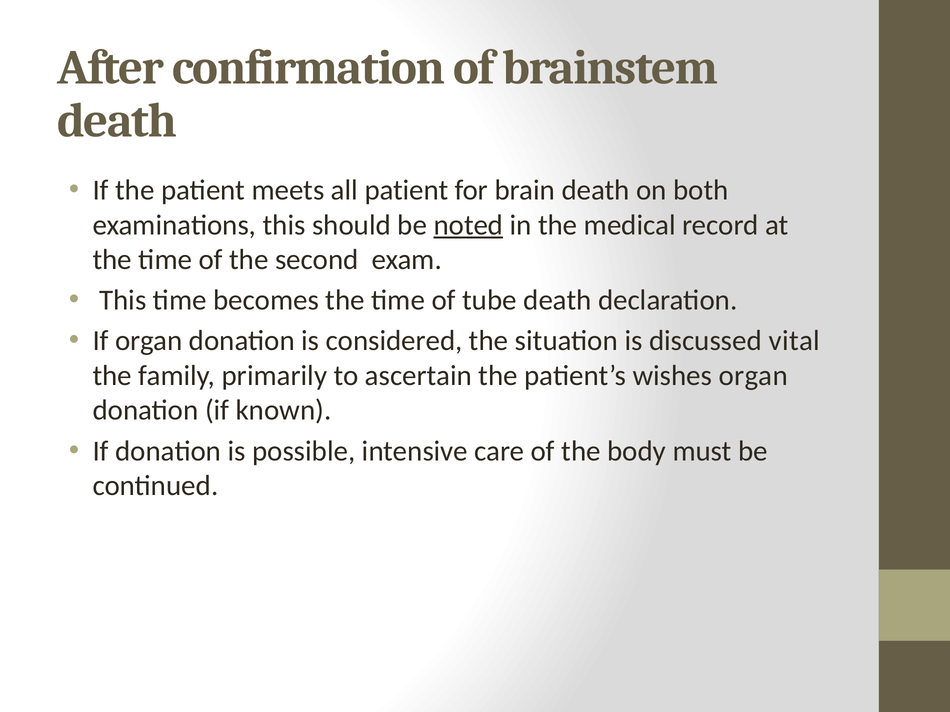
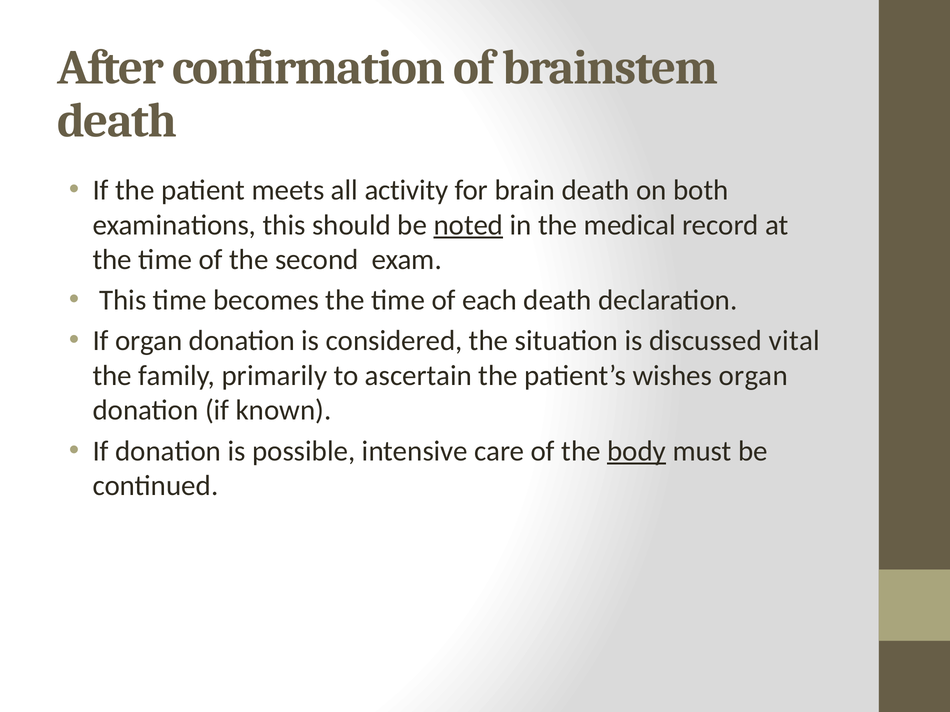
all patient: patient -> activity (406, 190)
tube: tube -> each (490, 301)
body underline: none -> present (637, 451)
